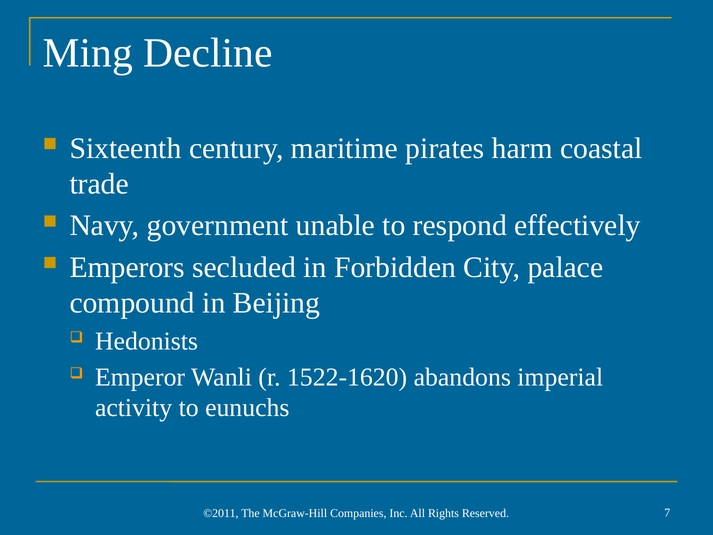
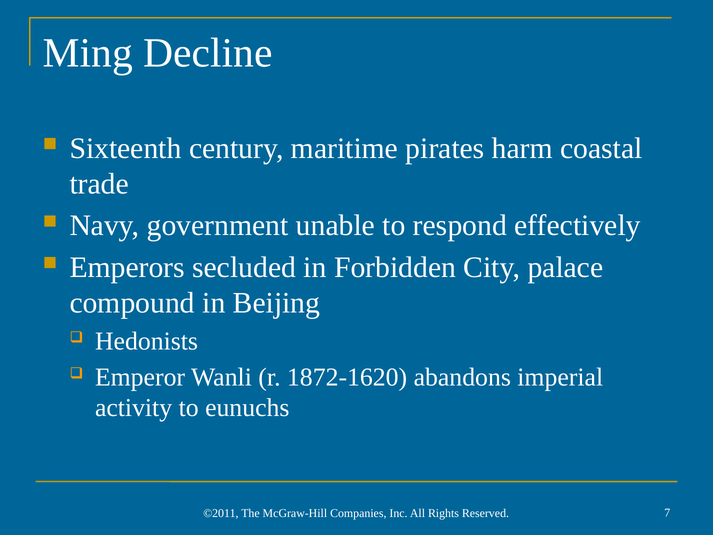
1522-1620: 1522-1620 -> 1872-1620 (347, 377)
